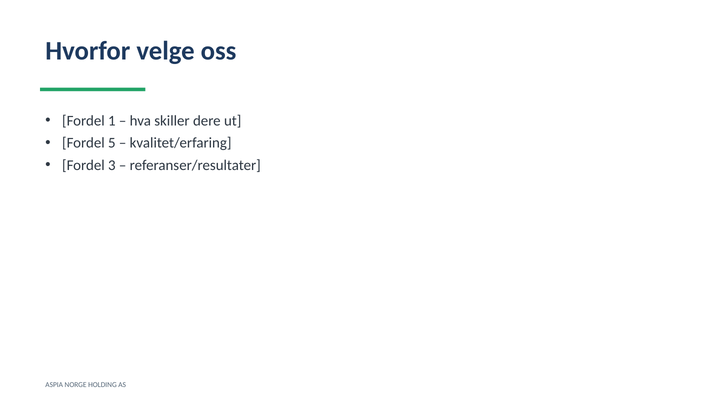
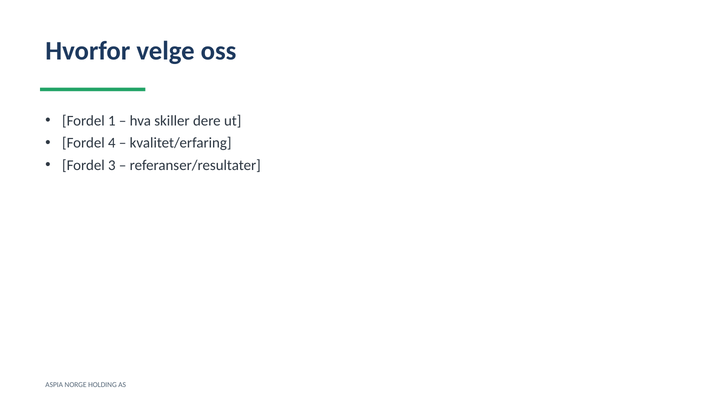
5: 5 -> 4 (112, 143)
